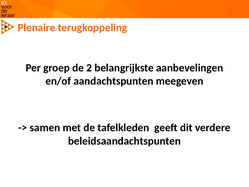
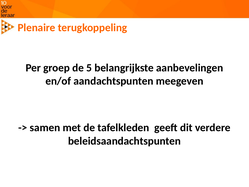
2: 2 -> 5 (89, 68)
